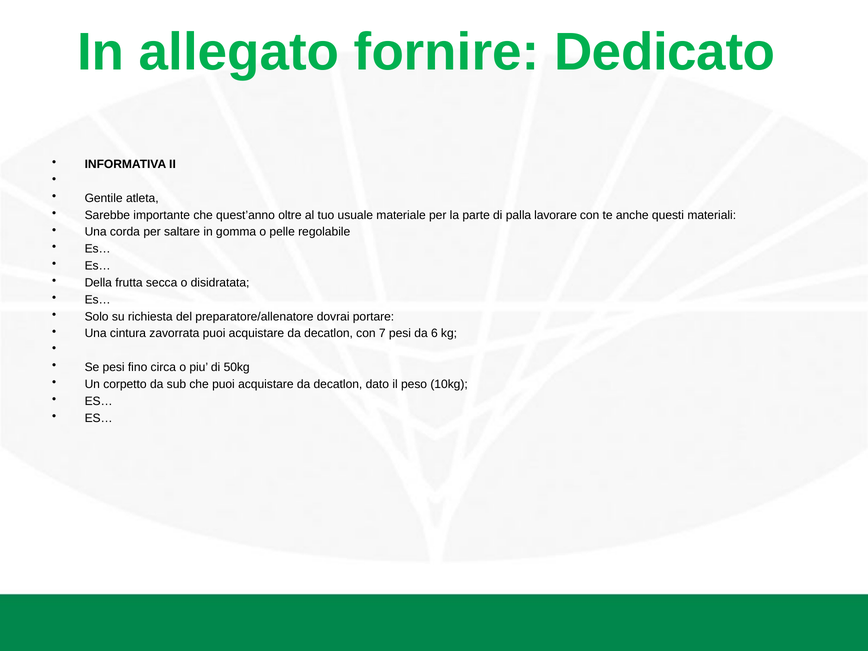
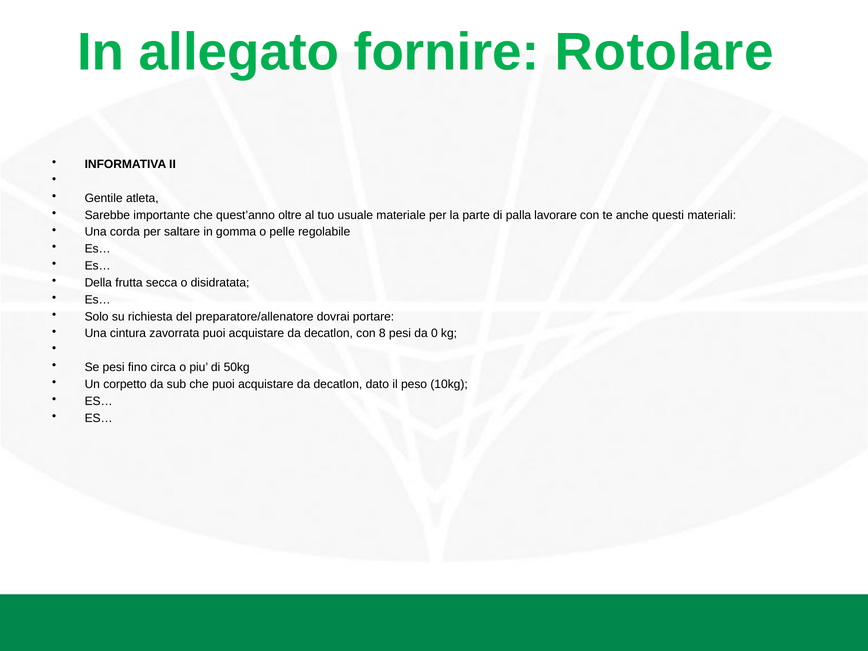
Dedicato: Dedicato -> Rotolare (664, 52)
7: 7 -> 8 (382, 333)
6: 6 -> 0 (434, 333)
